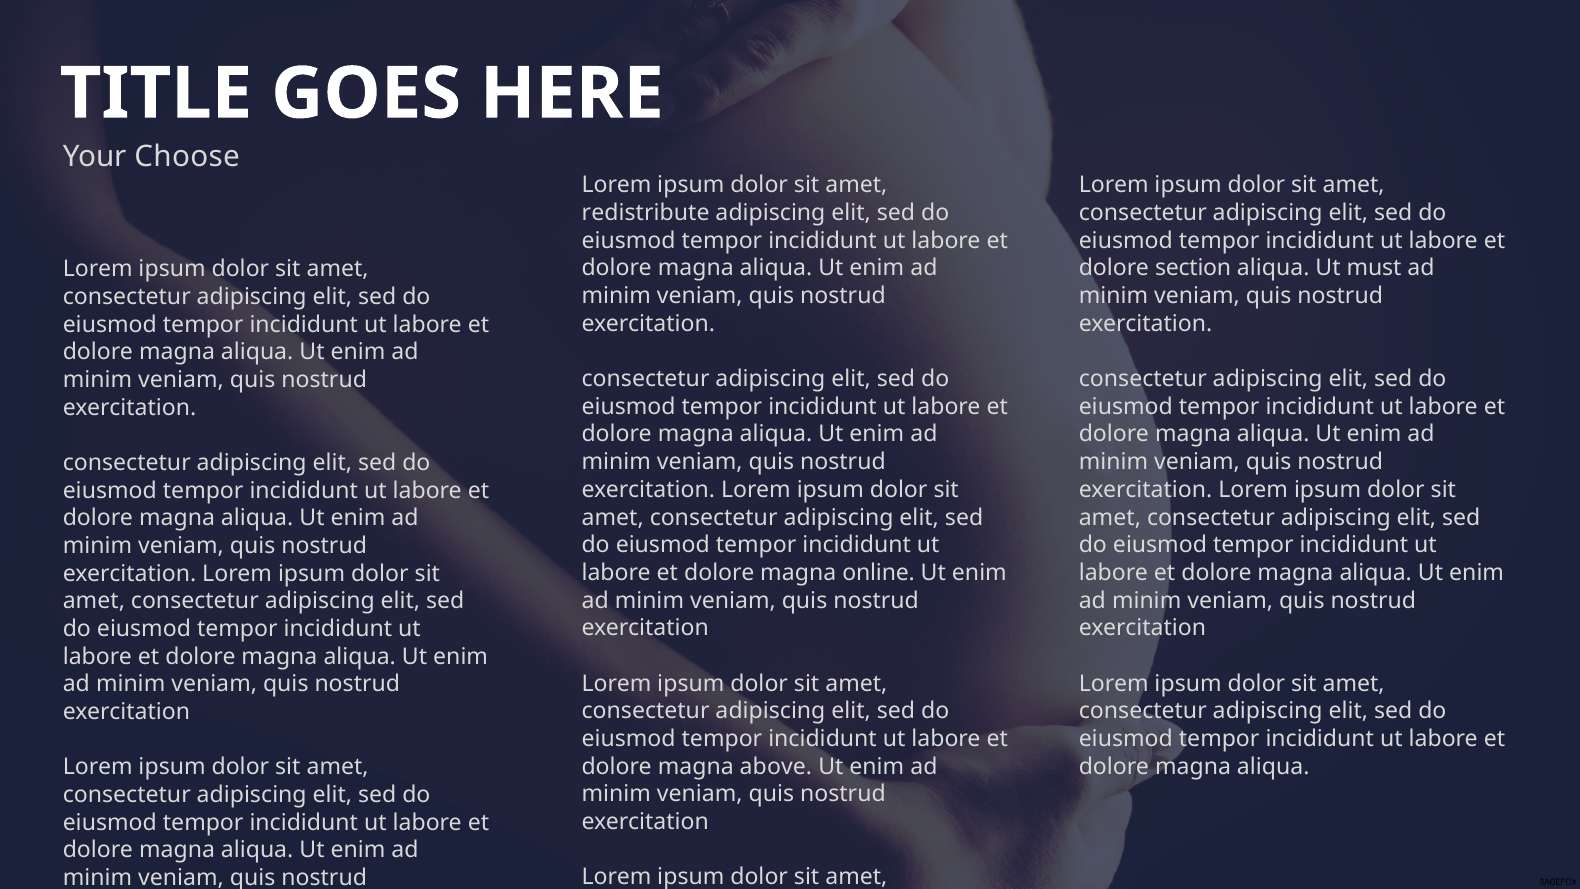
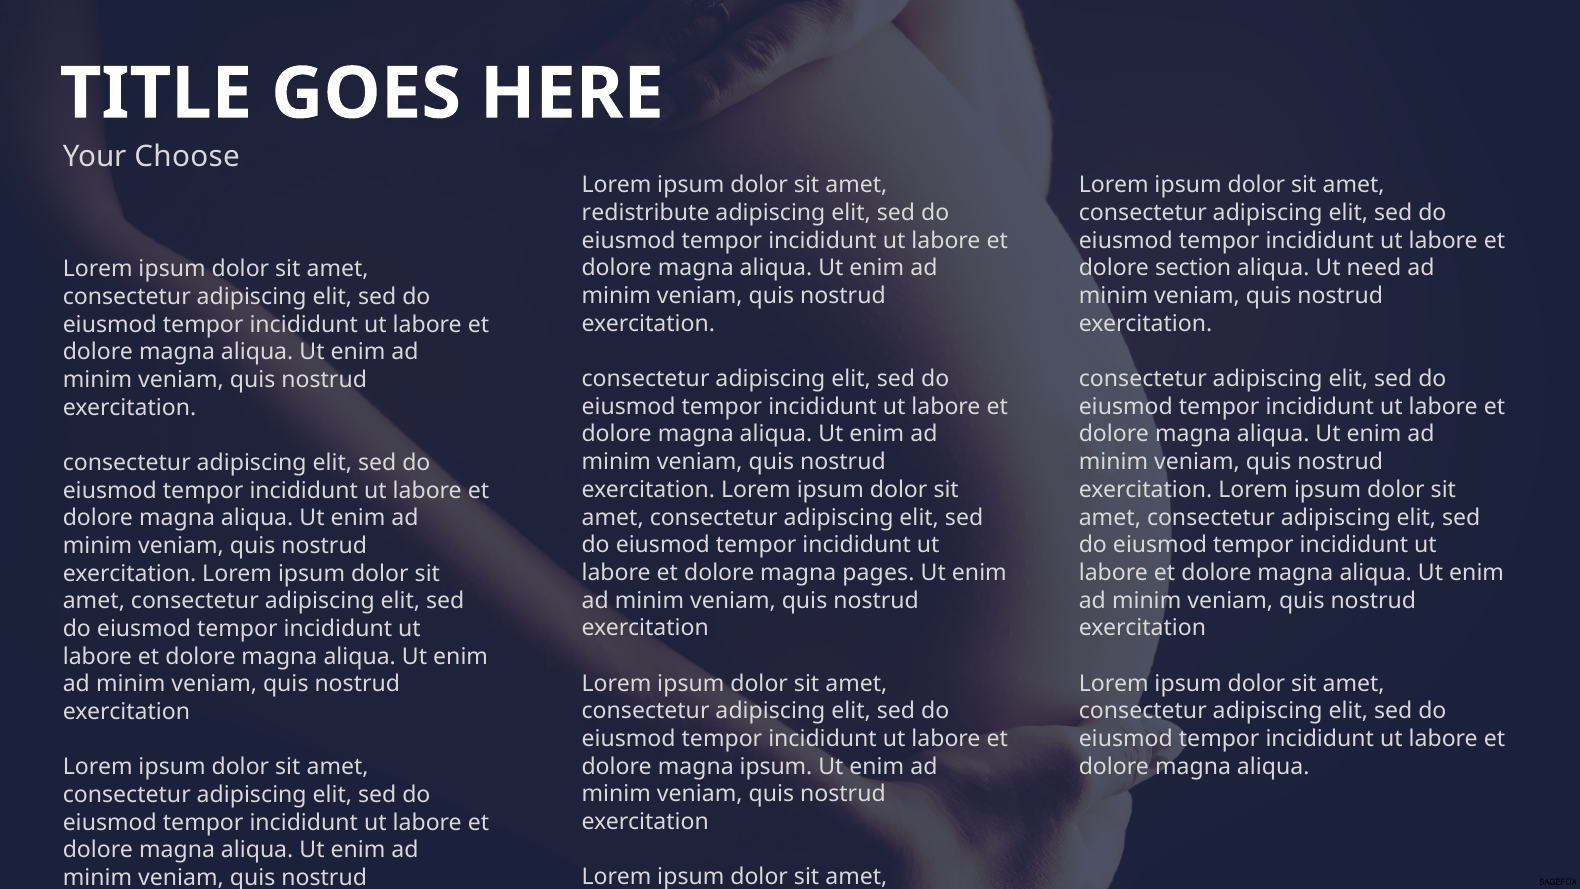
must: must -> need (1374, 268)
online: online -> pages (878, 573)
magna above: above -> ipsum (776, 766)
